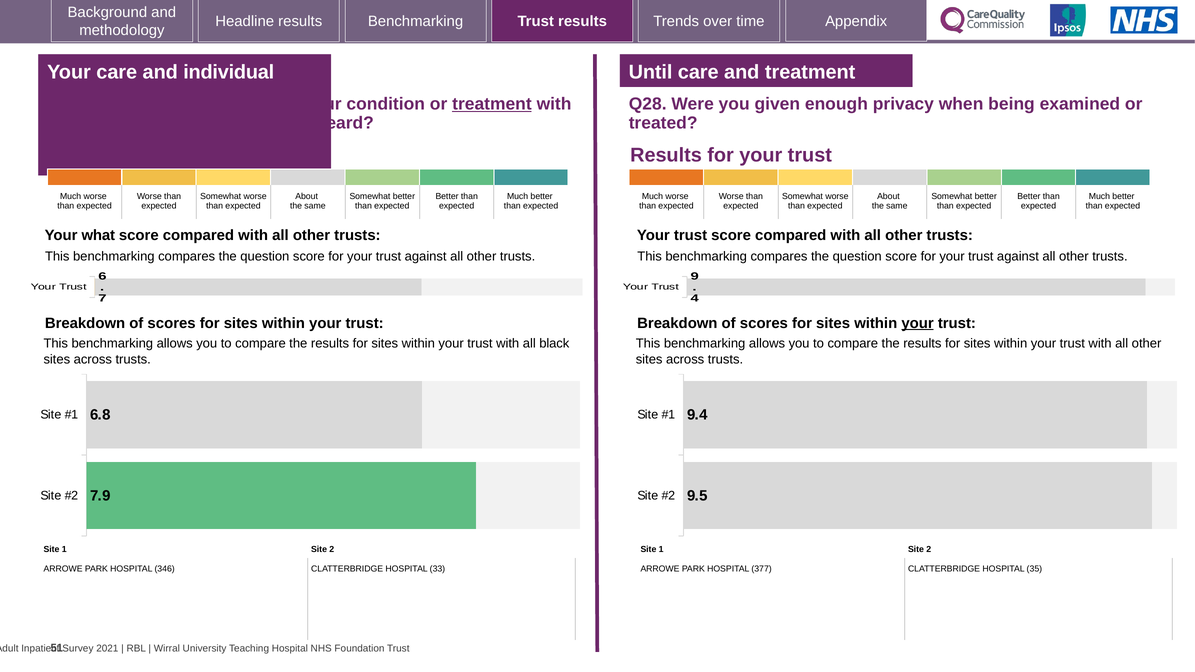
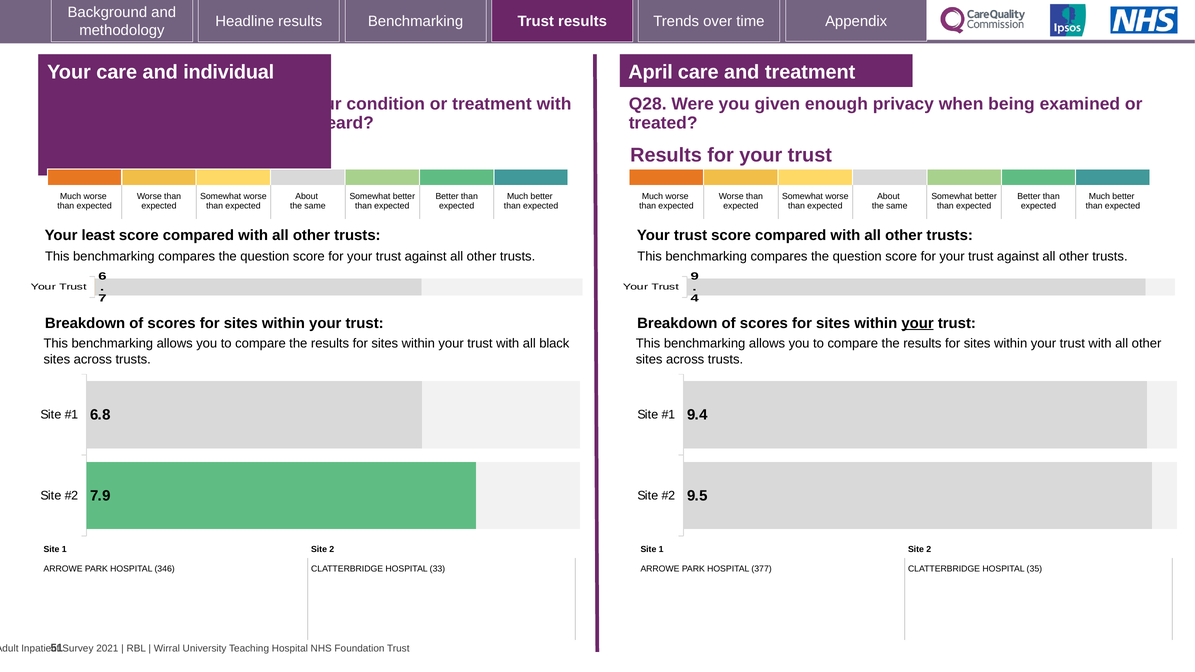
Until: Until -> April (651, 72)
treatment underline: present -> none (492, 104)
what: what -> least (98, 236)
